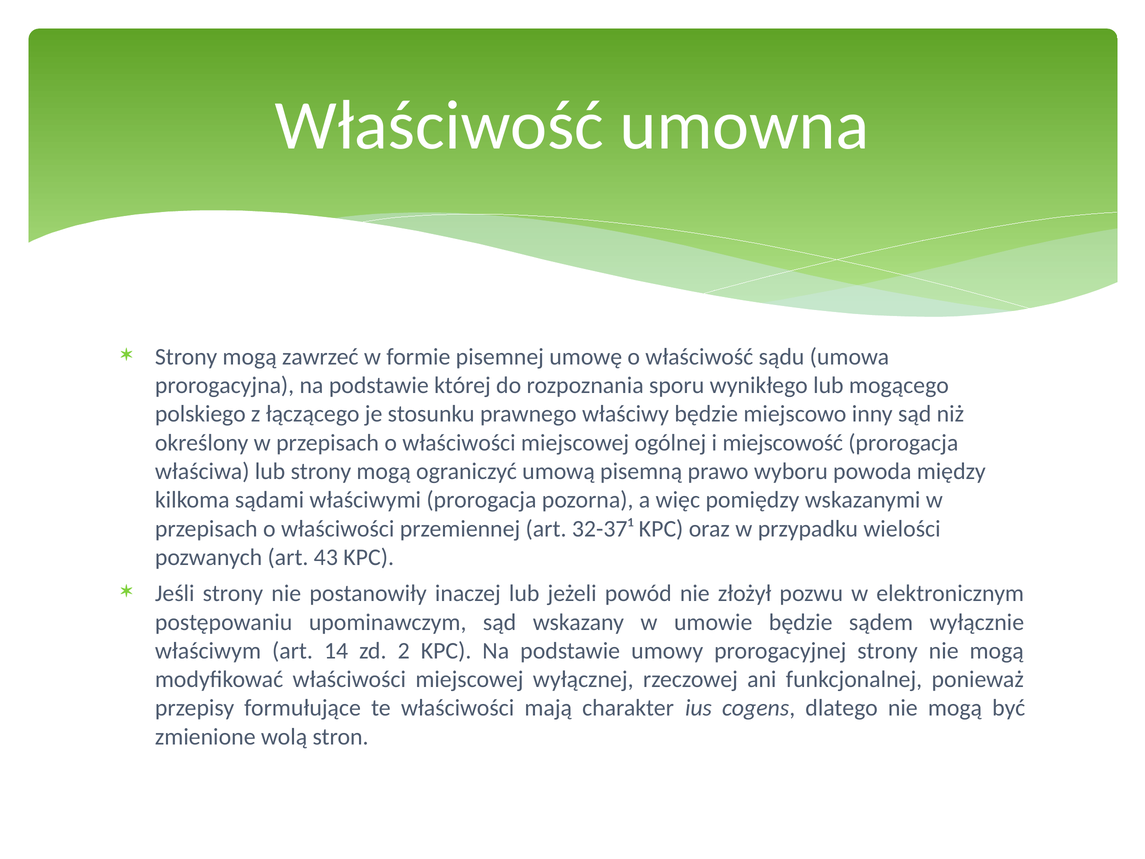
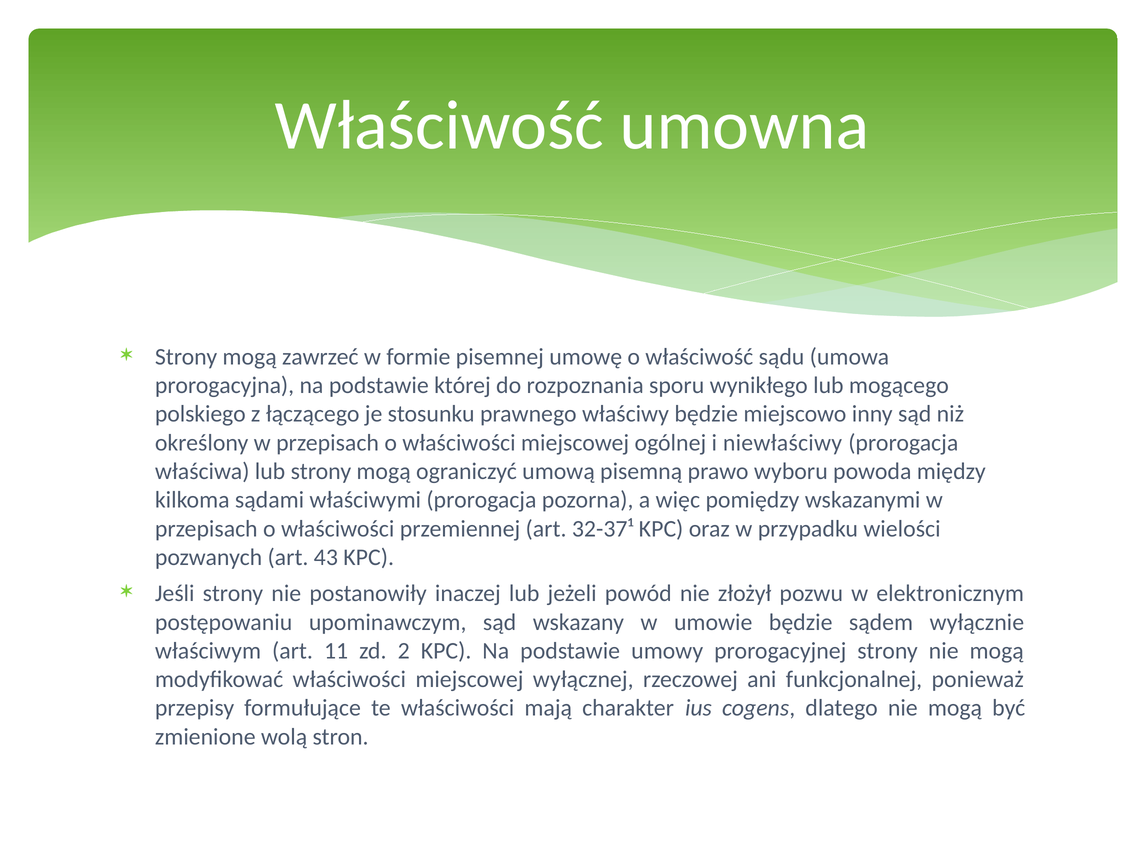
miejscowość: miejscowość -> niewłaściwy (783, 443)
14: 14 -> 11 (336, 651)
